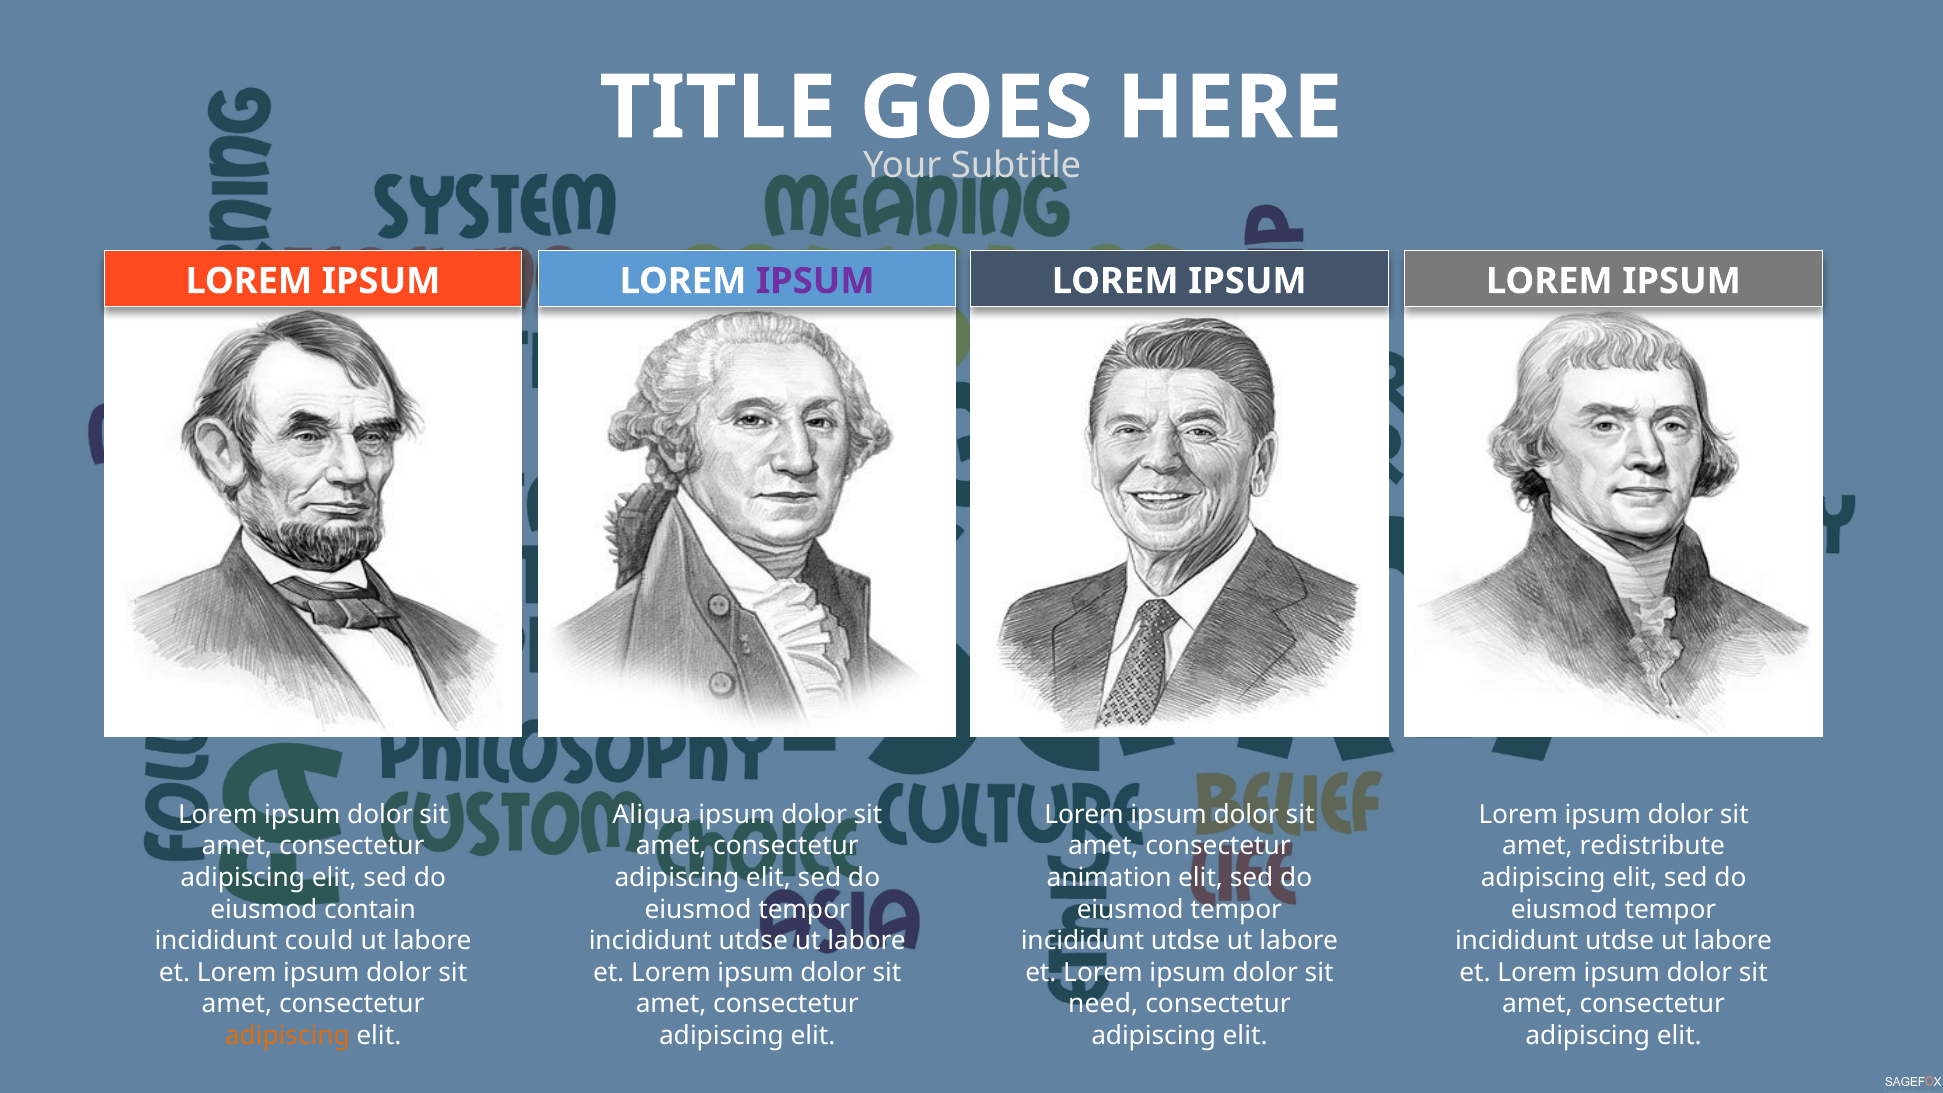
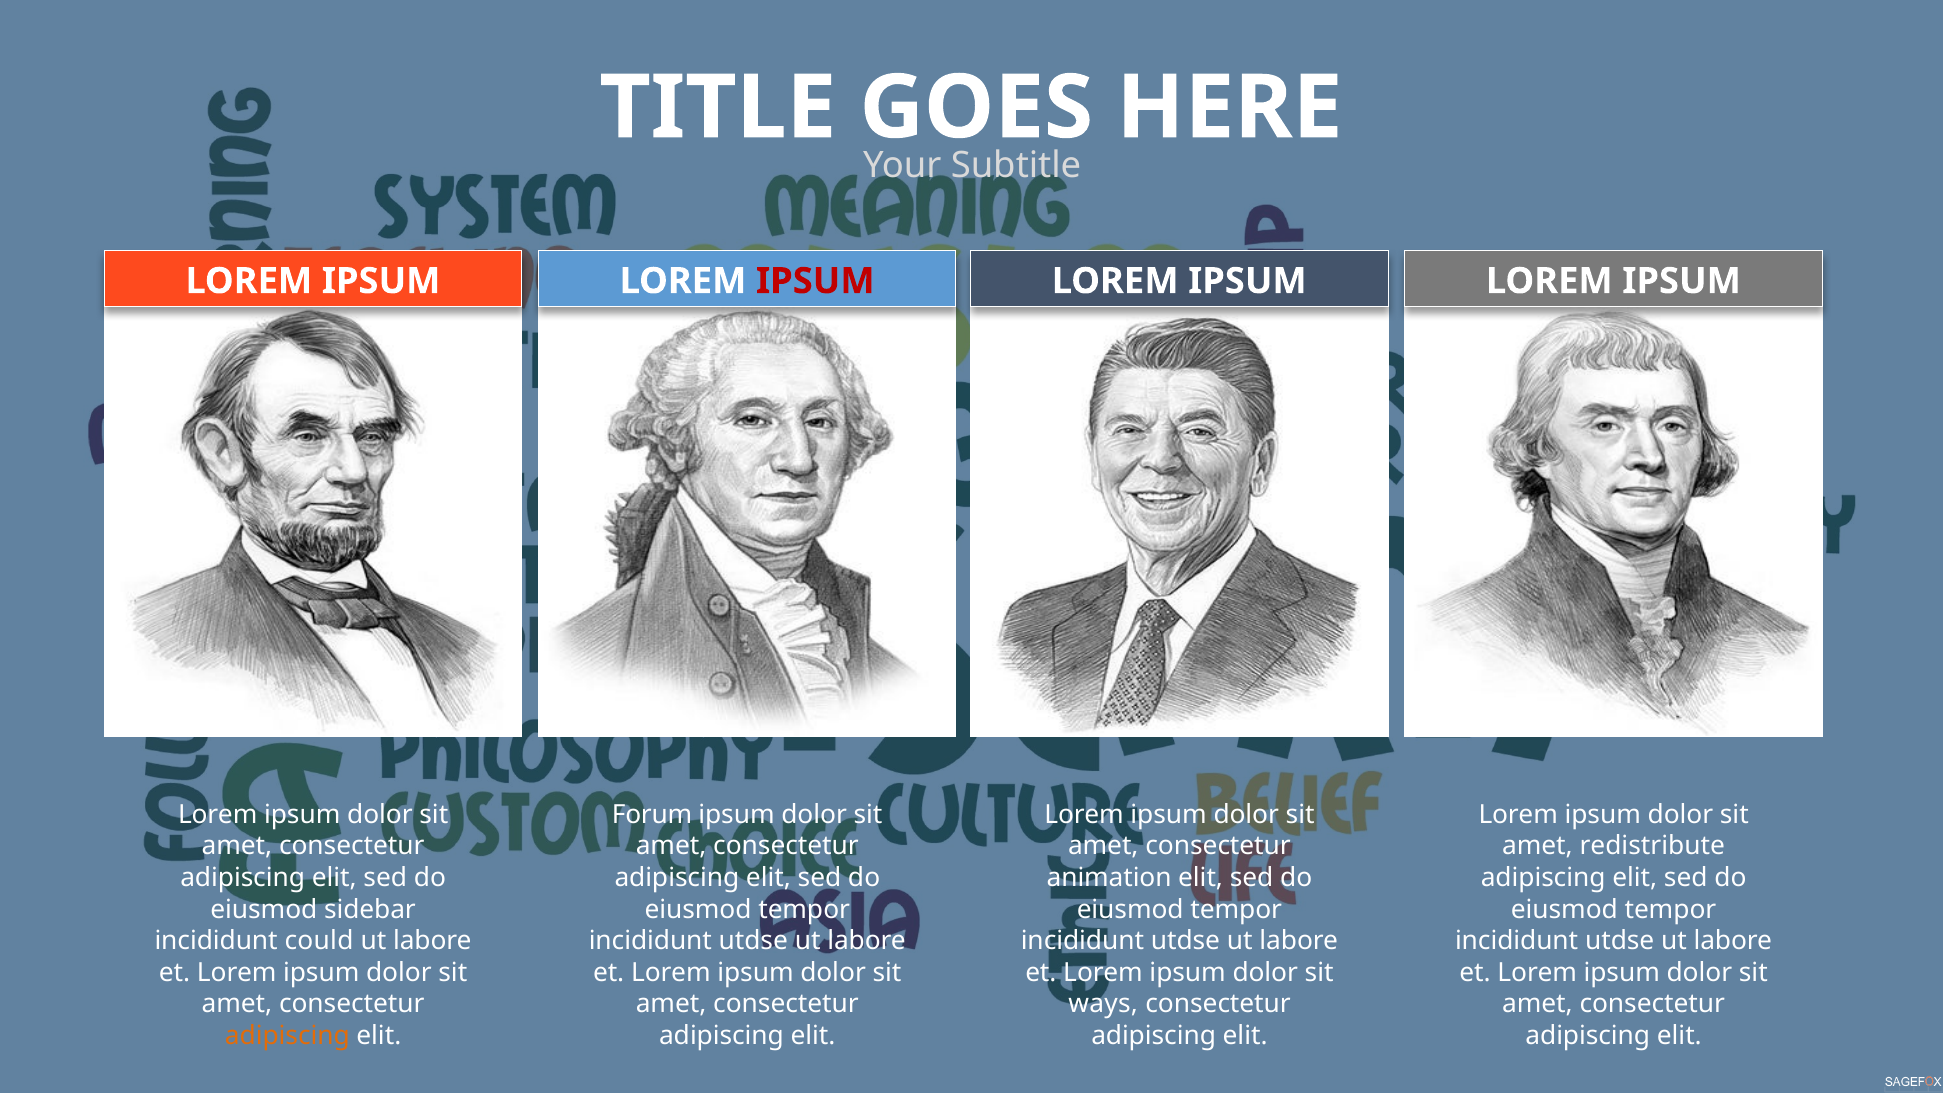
IPSUM colour: purple -> red (815, 281)
Aliqua: Aliqua -> Forum (652, 814)
contain: contain -> sidebar (370, 909)
need: need -> ways (1103, 1004)
